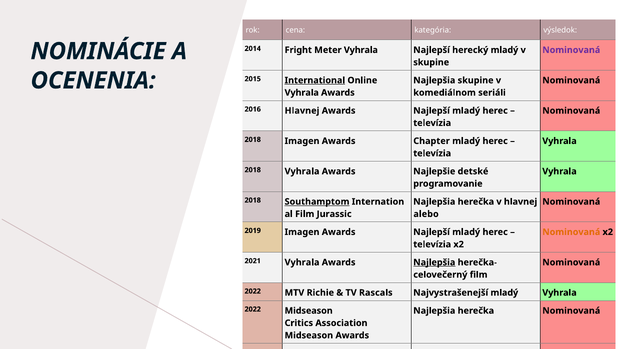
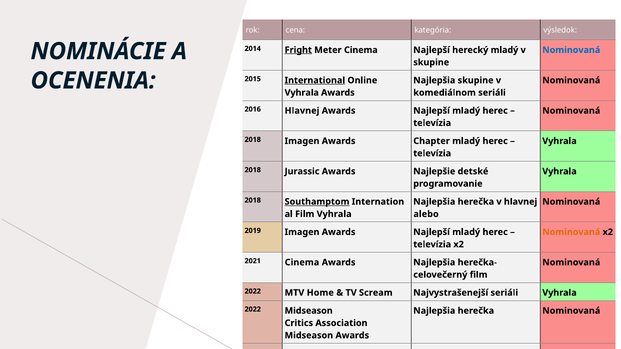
Fright underline: none -> present (298, 50)
Meter Vyhrala: Vyhrala -> Cinema (361, 50)
Nominovaná colour: purple -> blue (571, 50)
2018 Vyhrala: Vyhrala -> Jurassic (302, 171)
Film Jurassic: Jurassic -> Vyhrala (334, 214)
2021 Vyhrala: Vyhrala -> Cinema (302, 263)
Najlepšia underline: present -> none (434, 263)
Richie: Richie -> Home (320, 293)
Rascals: Rascals -> Scream (376, 293)
Najvystrašenejší mladý: mladý -> seriáli (504, 293)
